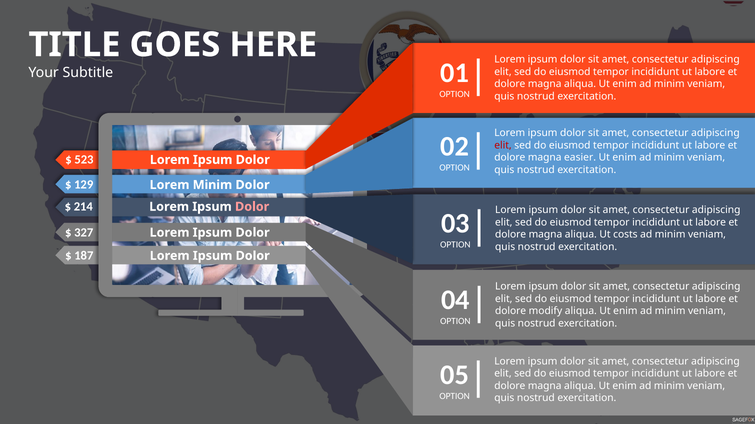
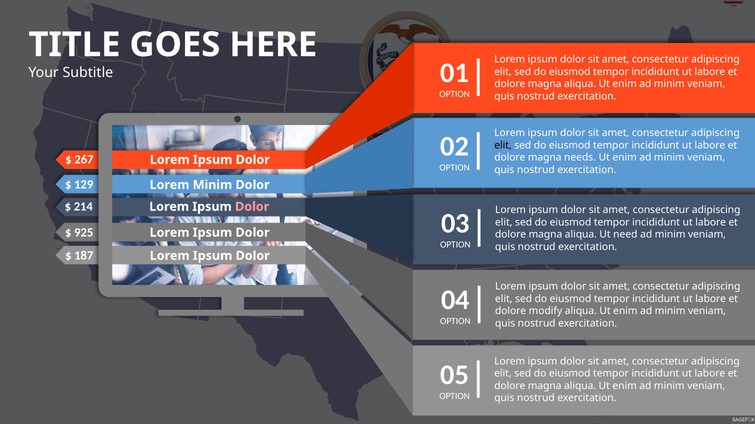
elit colour: red -> black (503, 146)
523: 523 -> 267 (84, 160)
easier: easier -> needs (580, 158)
327: 327 -> 925 (84, 233)
costs: costs -> need (625, 235)
